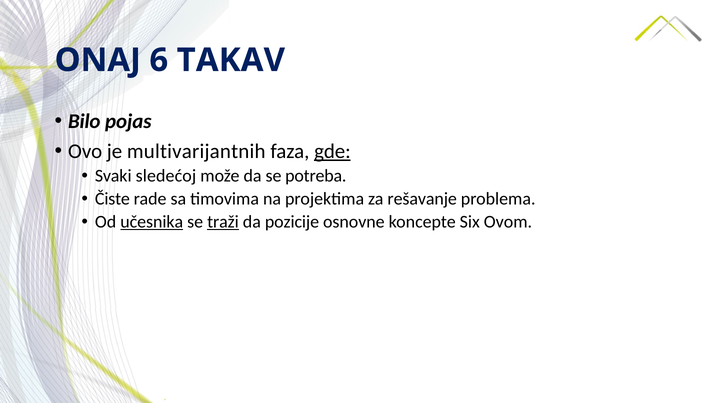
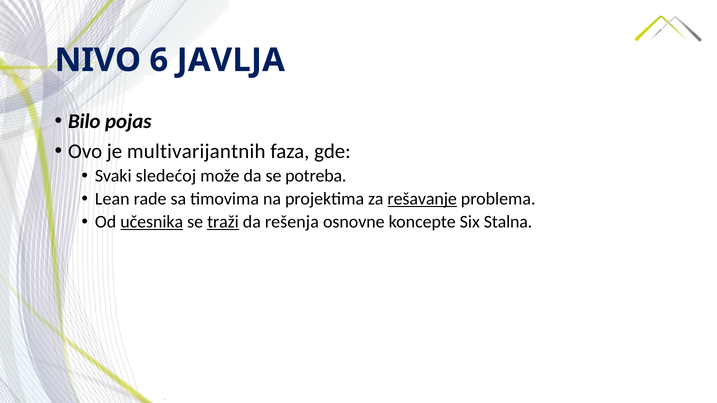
ONAJ: ONAJ -> NIVO (98, 60)
TAKAV: TAKAV -> JAVLJA (231, 60)
gde underline: present -> none (332, 151)
Čiste: Čiste -> Lean (112, 199)
rešavanje underline: none -> present (422, 199)
pozicije: pozicije -> rešenja (292, 222)
Ovom: Ovom -> Stalna (508, 222)
